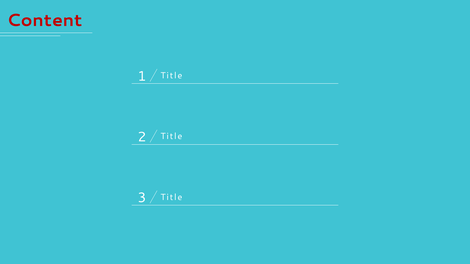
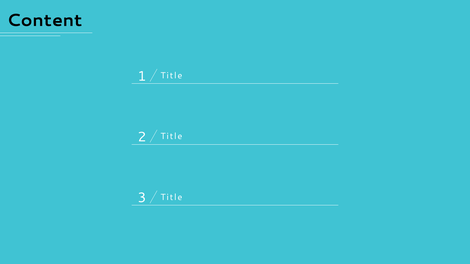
Content colour: red -> black (45, 20)
